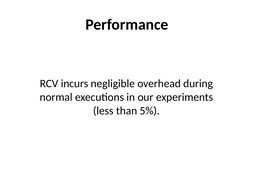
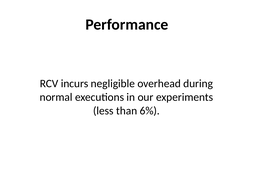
5%: 5% -> 6% (150, 110)
